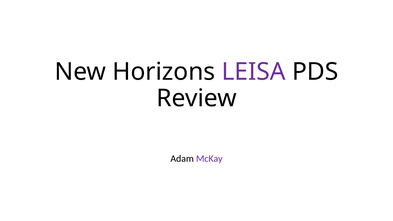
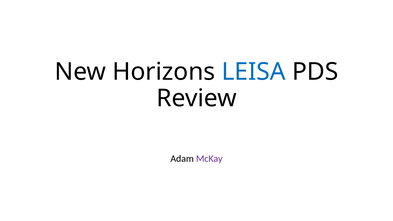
LEISA colour: purple -> blue (254, 72)
